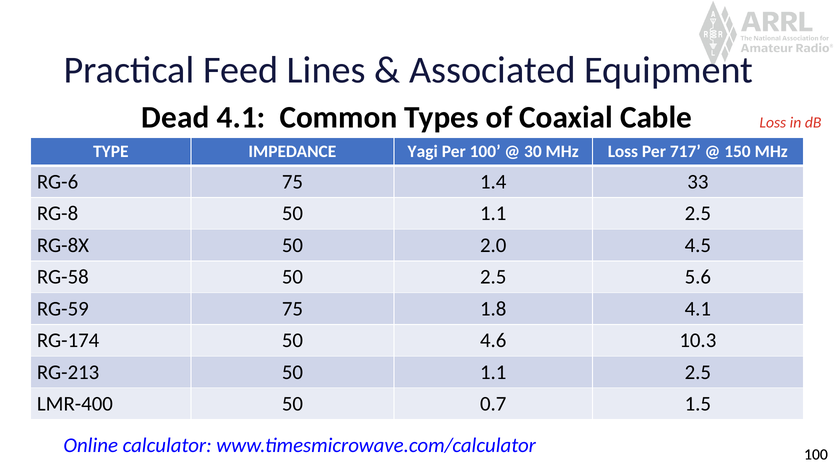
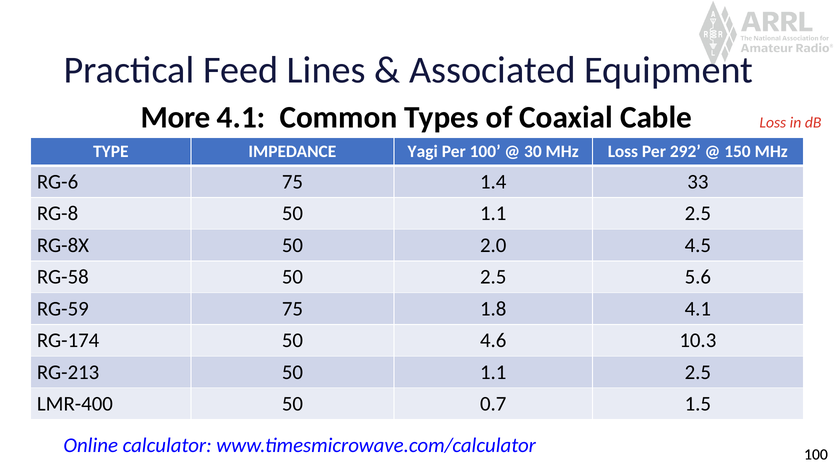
Dead: Dead -> More (176, 118)
717: 717 -> 292 (685, 152)
